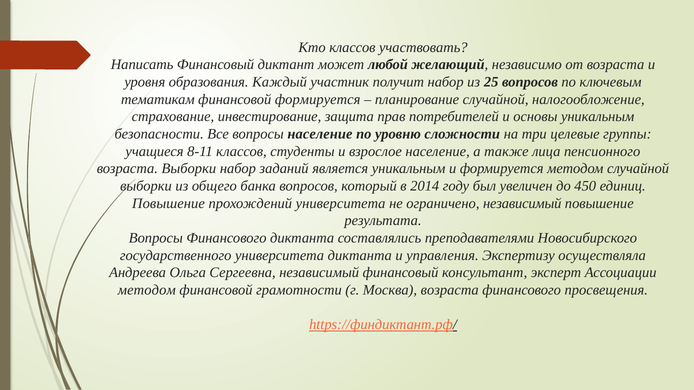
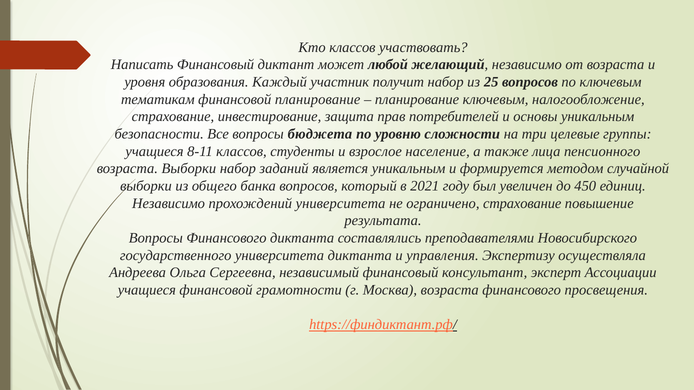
финансовой формируется: формируется -> планирование (318, 99)
планирование случайной: случайной -> ключевым (496, 99)
вопросы население: население -> бюджета (320, 134)
2014: 2014 -> 2021 (425, 186)
Повышение: Повышение -> Независимо (169, 204)
ограничено независимый: независимый -> страхование (522, 204)
методом: методом -> учащиеся (147, 290)
